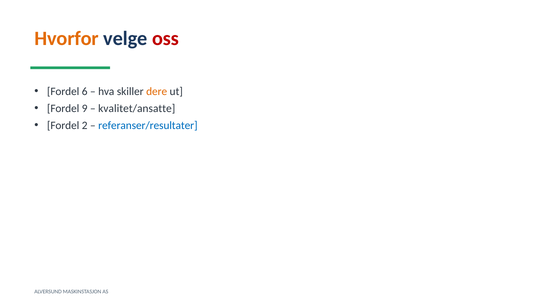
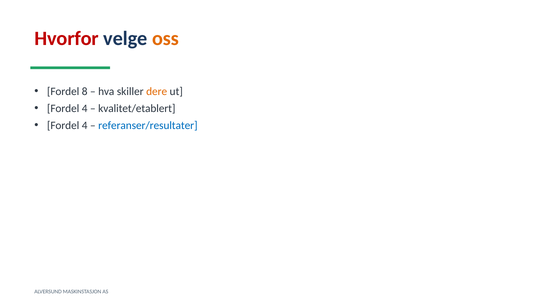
Hvorfor colour: orange -> red (67, 39)
oss colour: red -> orange (166, 39)
6: 6 -> 8 (85, 91)
9: 9 -> 4 (85, 108)
kvalitet/ansatte: kvalitet/ansatte -> kvalitet/etablert (137, 108)
2: 2 -> 4 (85, 125)
